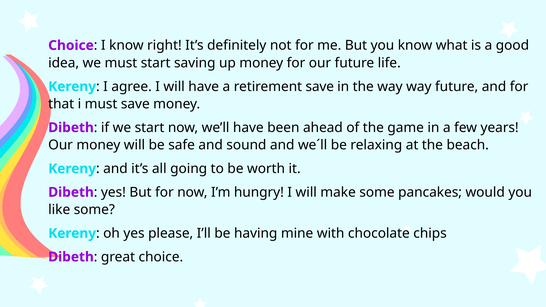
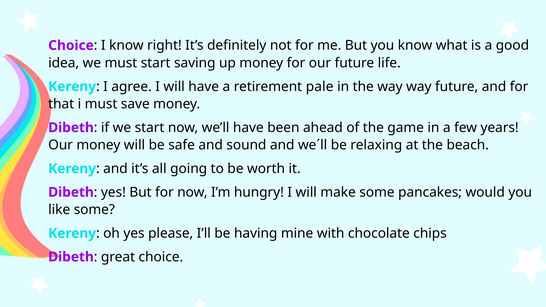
retirement save: save -> pale (320, 87)
